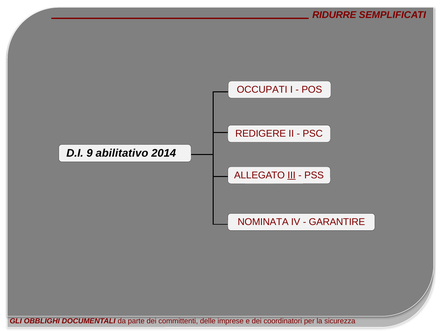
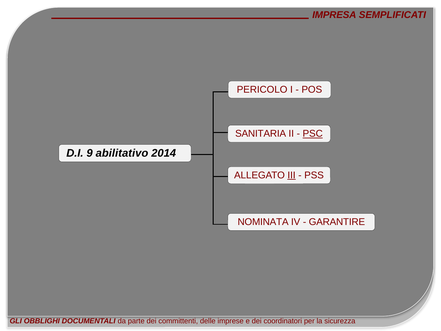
RIDURRE: RIDURRE -> IMPRESA (334, 15)
OCCUPATI: OCCUPATI -> PERICOLO (262, 90)
REDIGERE: REDIGERE -> SANITARIA (261, 134)
PSC underline: none -> present (313, 134)
